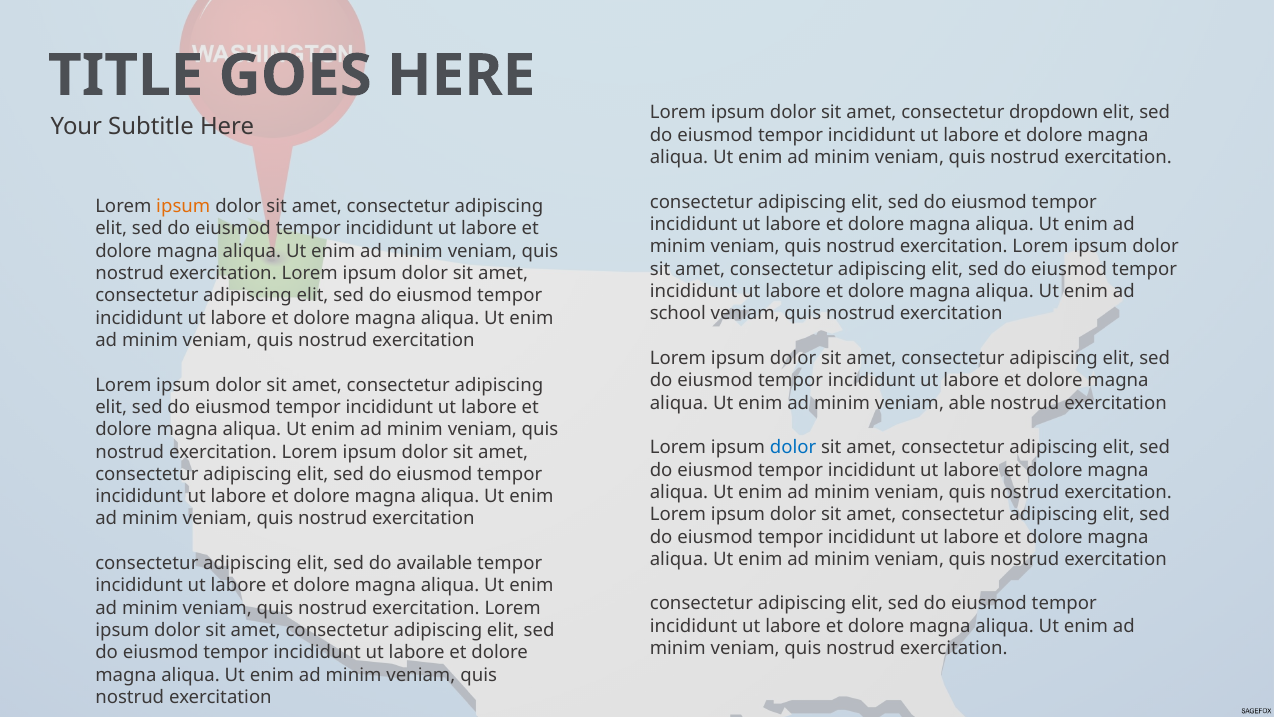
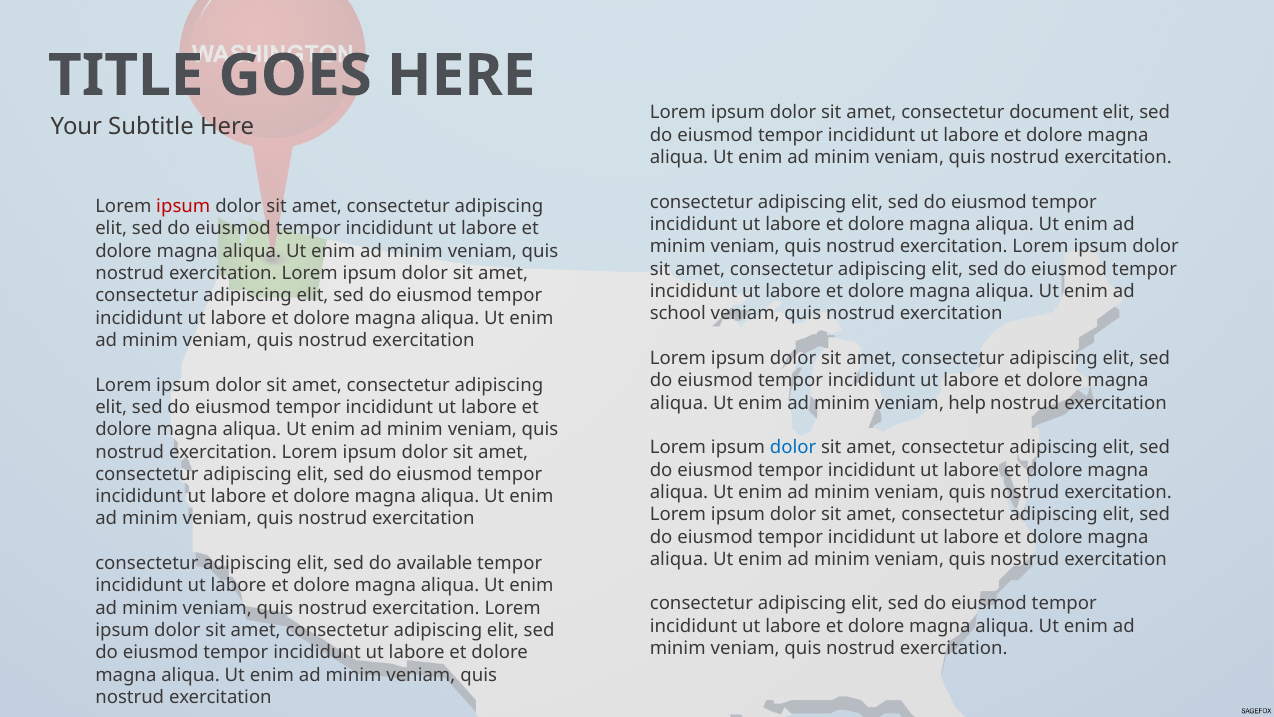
dropdown: dropdown -> document (1054, 113)
ipsum colour: orange -> red (183, 206)
able: able -> help (967, 403)
